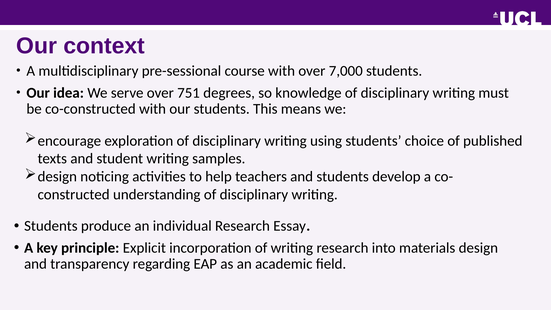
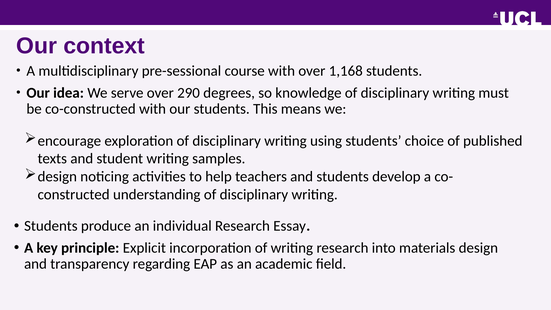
7,000: 7,000 -> 1,168 (346, 71)
751: 751 -> 290 (189, 93)
